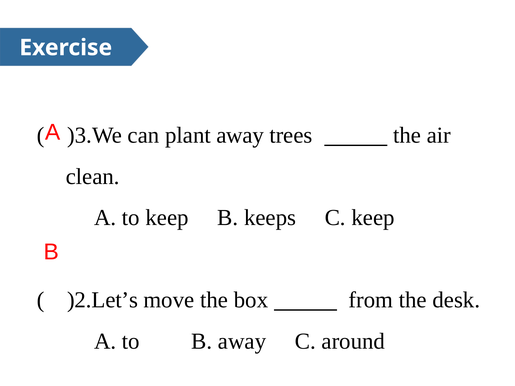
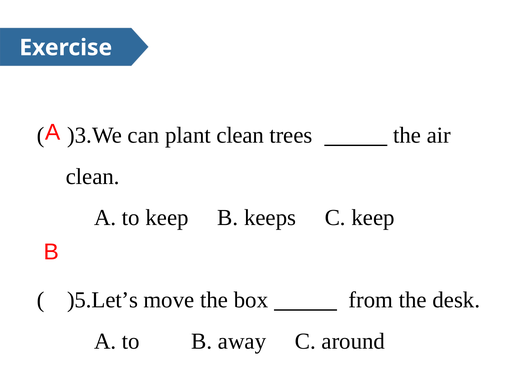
plant away: away -> clean (240, 135)
)2.Let’s: )2.Let’s -> )5.Let’s (103, 300)
